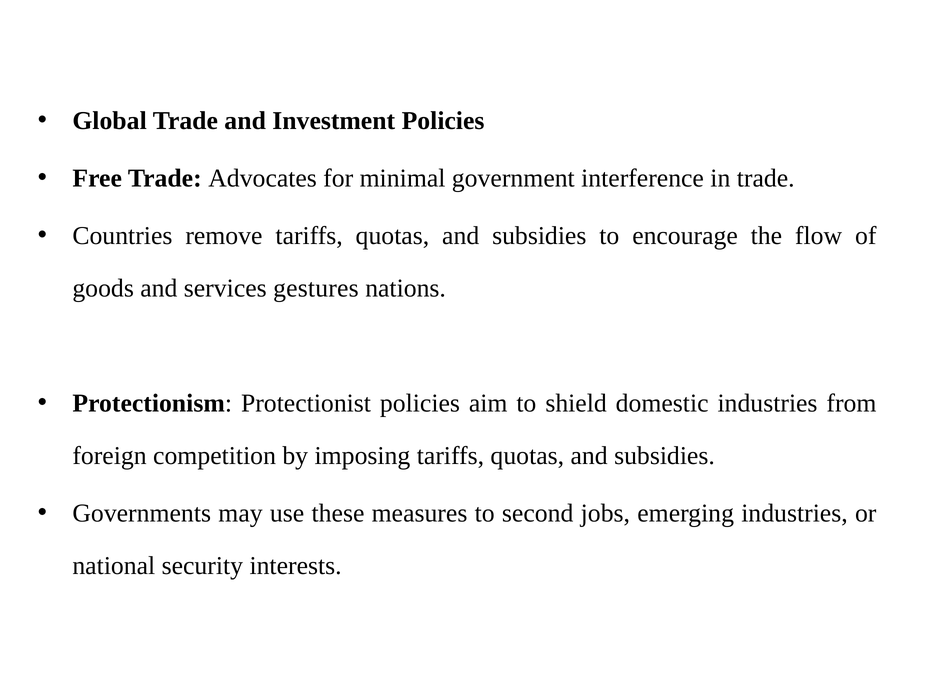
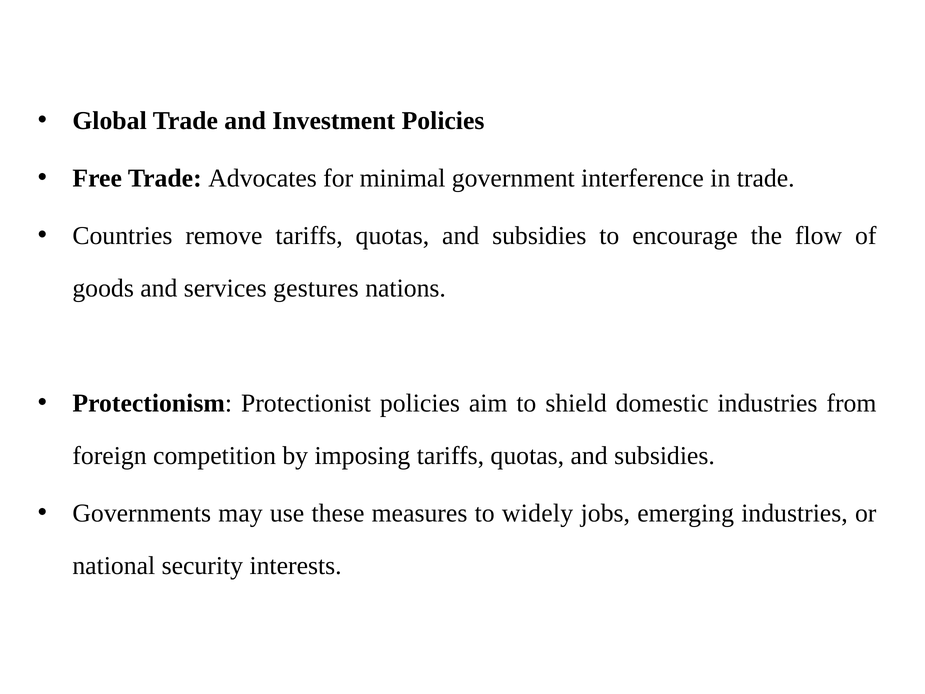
second: second -> widely (538, 513)
